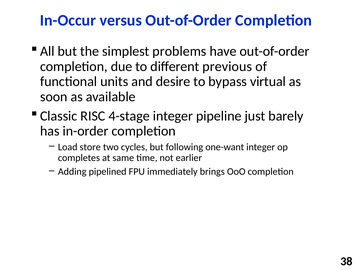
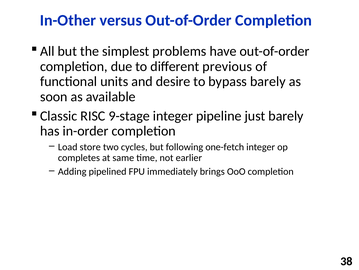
In-Occur: In-Occur -> In-Other (68, 20)
bypass virtual: virtual -> barely (268, 81)
4-stage: 4-stage -> 9-stage (129, 116)
one-want: one-want -> one-fetch (225, 147)
